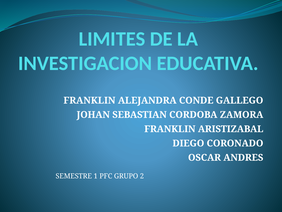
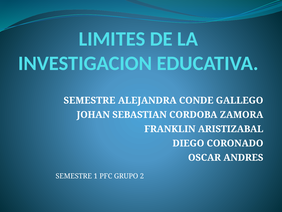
FRANKLIN: FRANKLIN -> SEMESTRE (89, 100)
